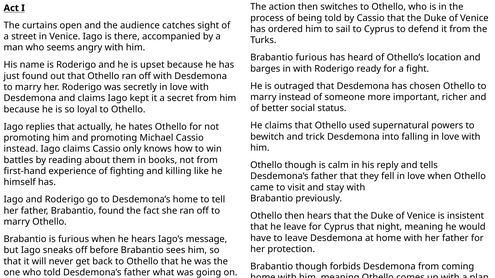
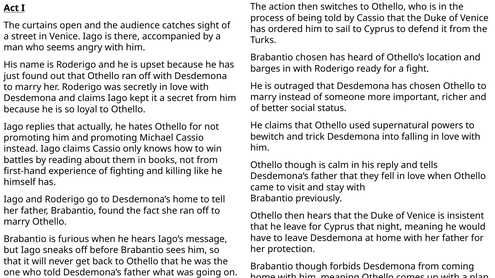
Brabantio furious: furious -> chosen (311, 58)
